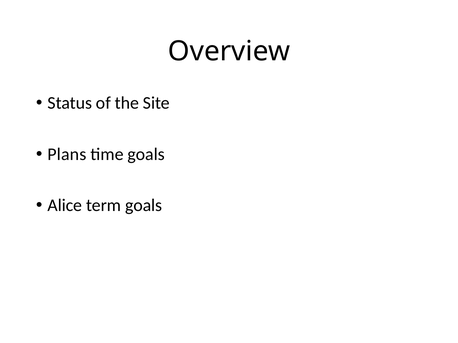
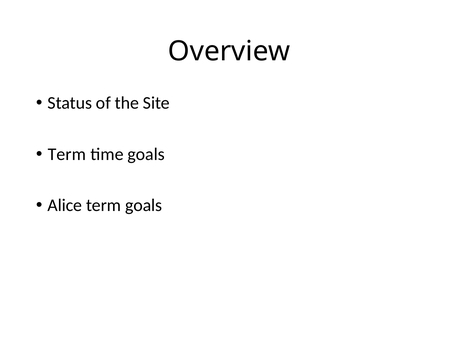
Plans: Plans -> Term (67, 154)
